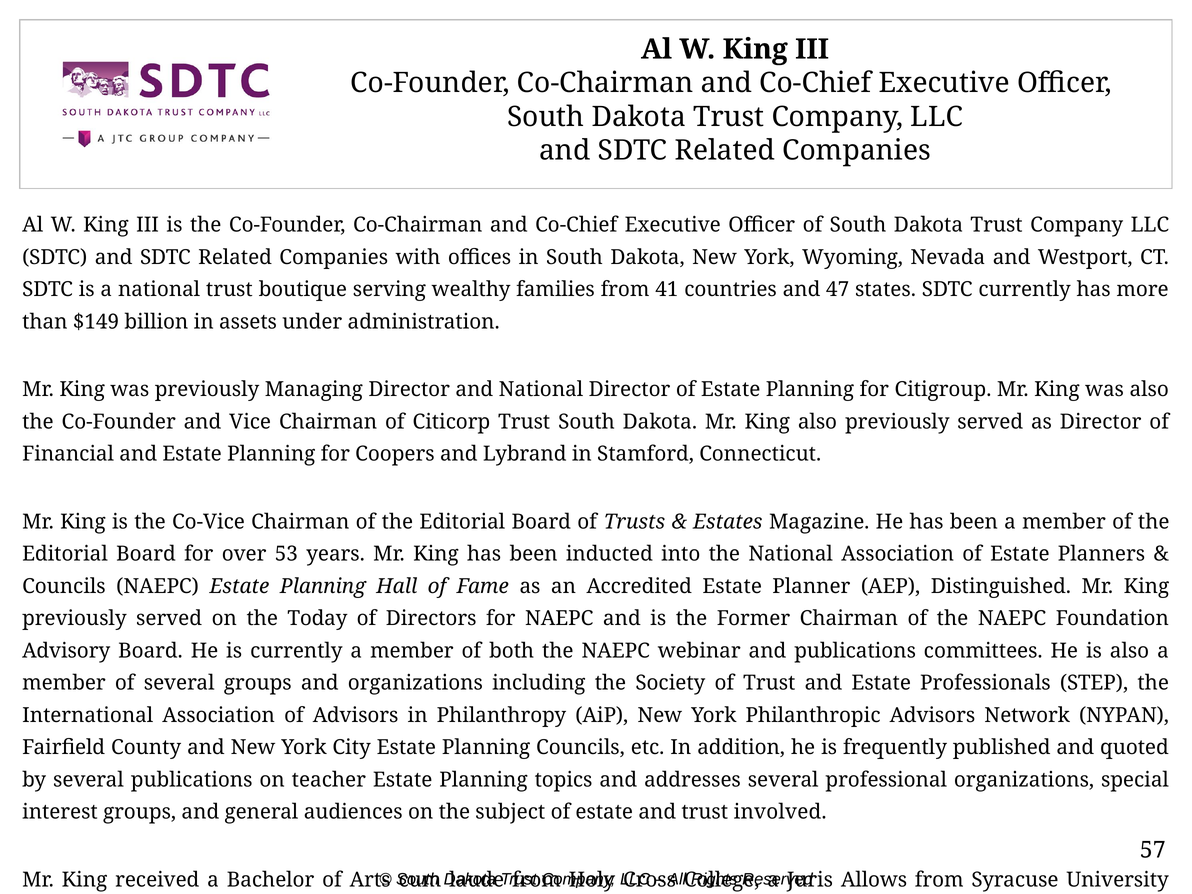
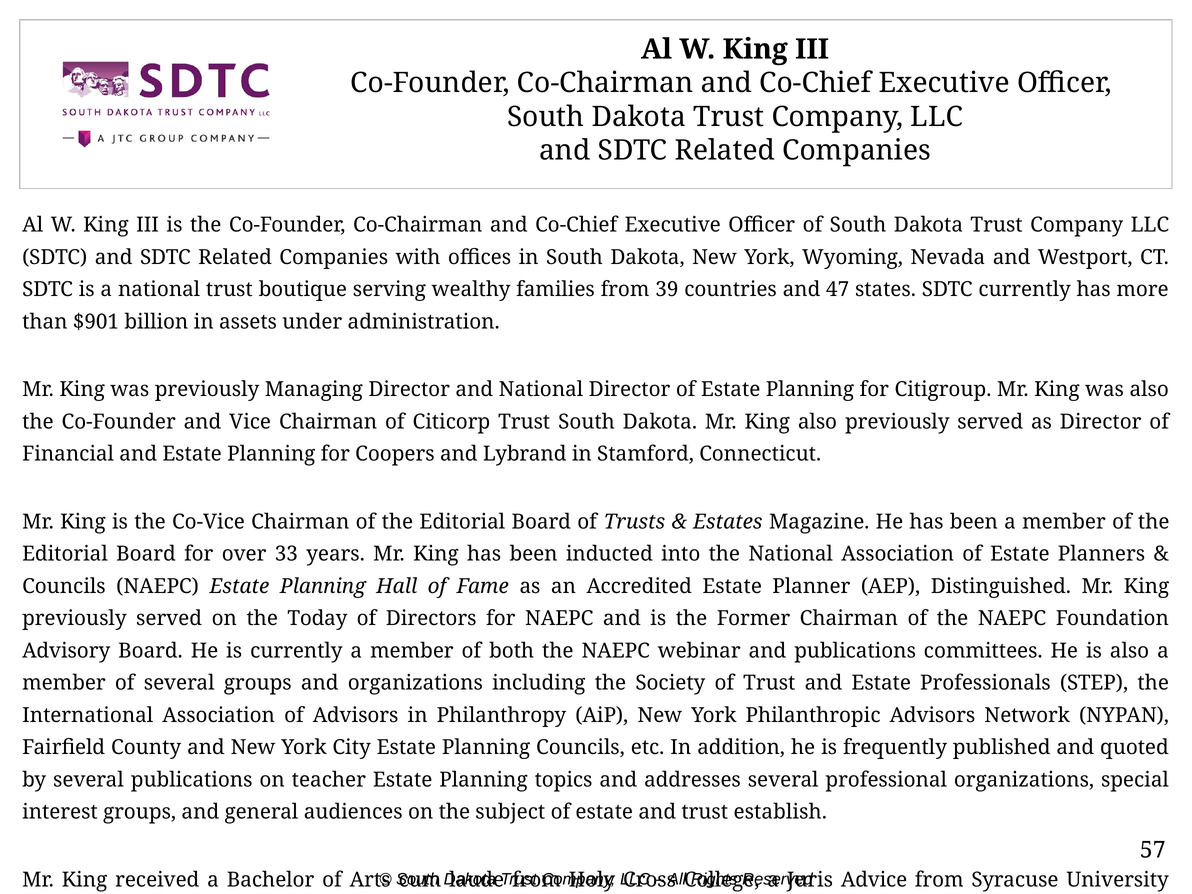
41: 41 -> 39 (667, 290)
$149: $149 -> $901 (96, 322)
53: 53 -> 33 (286, 554)
involved: involved -> establish (780, 812)
Allows: Allows -> Advice (874, 880)
